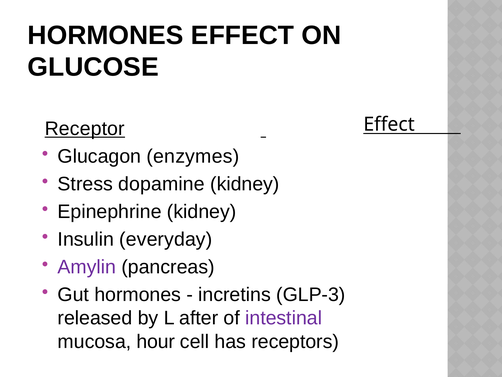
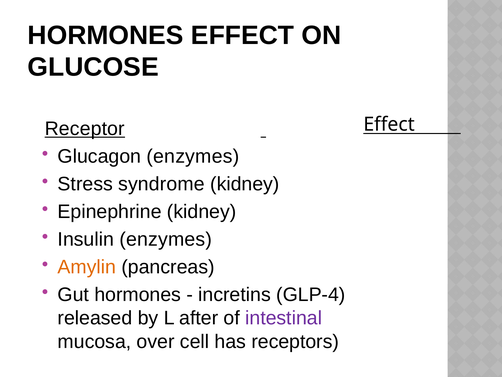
dopamine: dopamine -> syndrome (161, 184)
Insulin everyday: everyday -> enzymes (166, 239)
Amylin colour: purple -> orange (87, 267)
GLP-3: GLP-3 -> GLP-4 (311, 294)
hour: hour -> over (156, 341)
